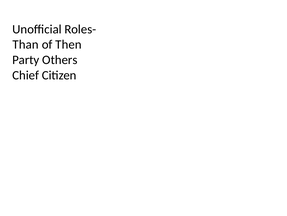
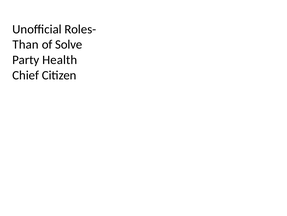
Then: Then -> Solve (69, 44)
Others: Others -> Health (60, 60)
